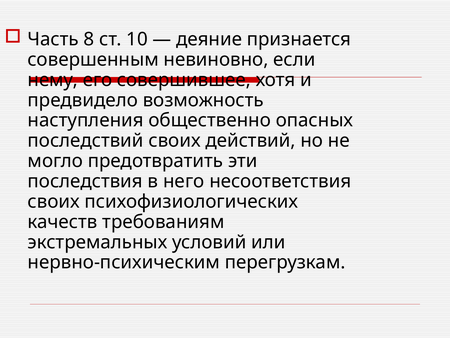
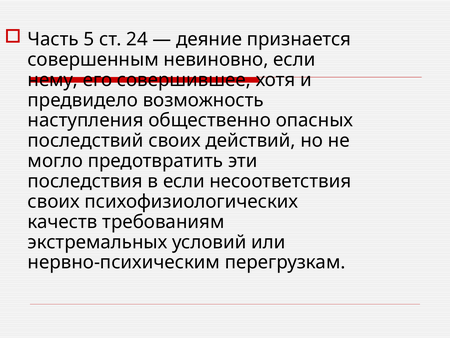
8: 8 -> 5 (89, 39)
10: 10 -> 24 (137, 39)
в него: него -> если (184, 181)
